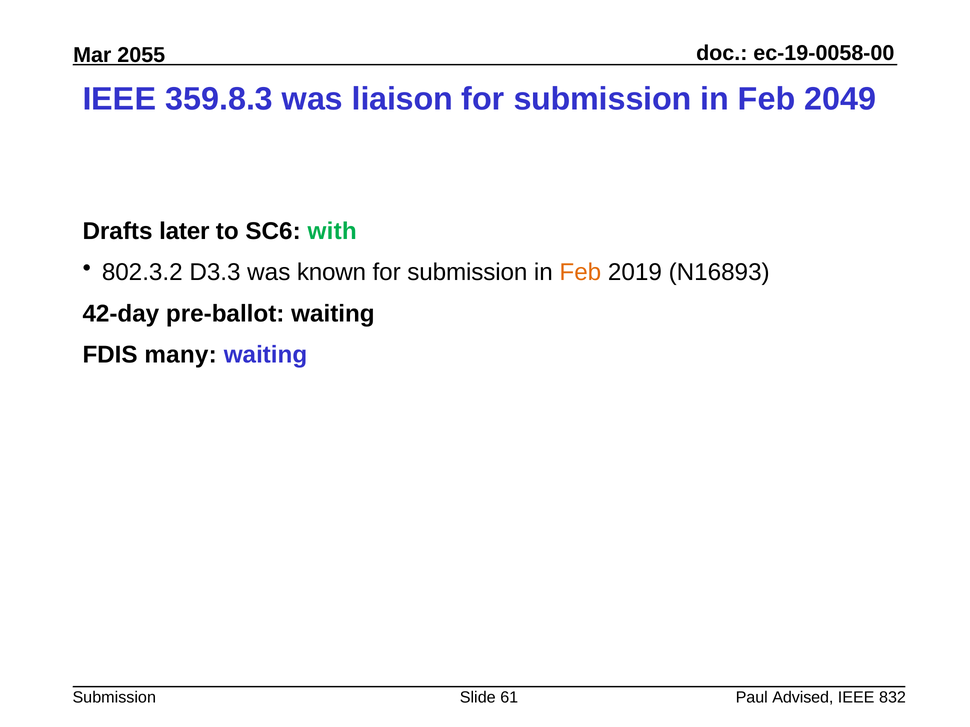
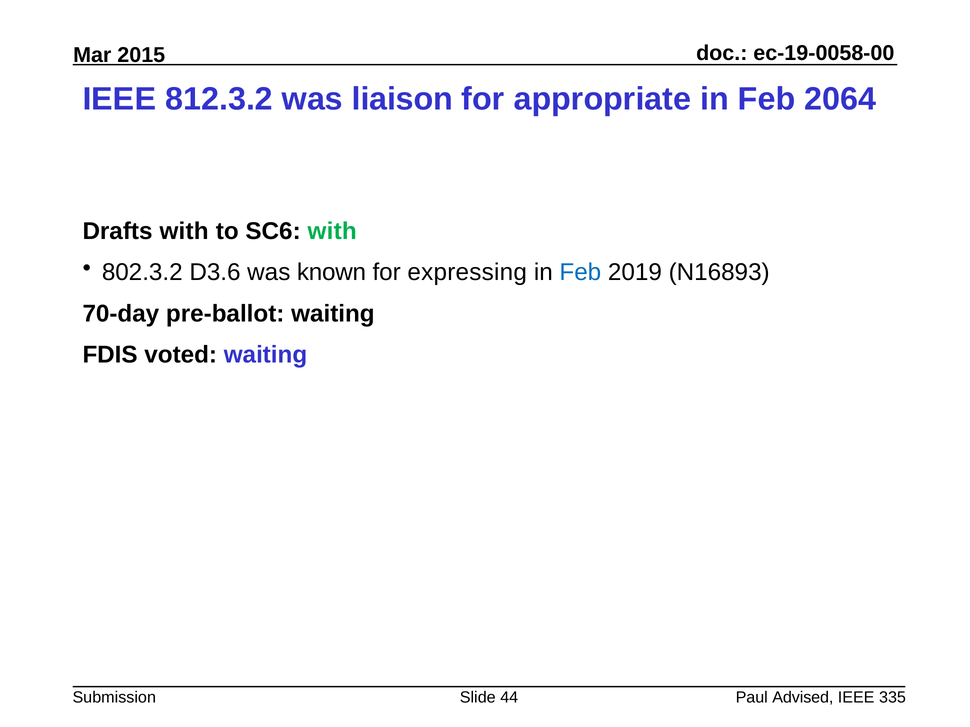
2055: 2055 -> 2015 (141, 55)
359.8.3: 359.8.3 -> 812.3.2 (219, 99)
submission: submission -> appropriate (602, 99)
2049: 2049 -> 2064 (840, 99)
Drafts later: later -> with (184, 231)
D3.3: D3.3 -> D3.6 (215, 273)
submission: submission -> expressing (467, 273)
Feb colour: orange -> blue (580, 273)
42-day: 42-day -> 70-day (121, 314)
many: many -> voted (181, 355)
61: 61 -> 44 (509, 698)
832: 832 -> 335 (892, 698)
